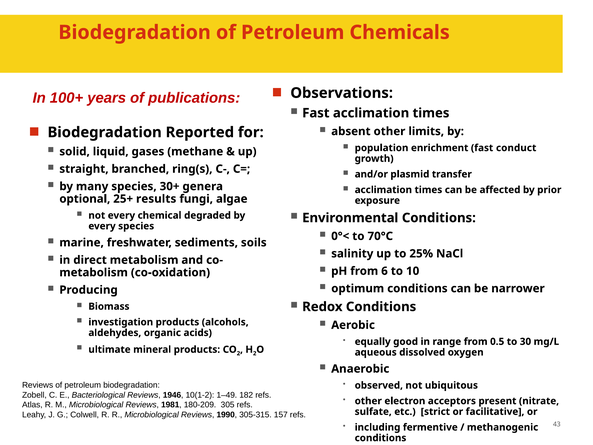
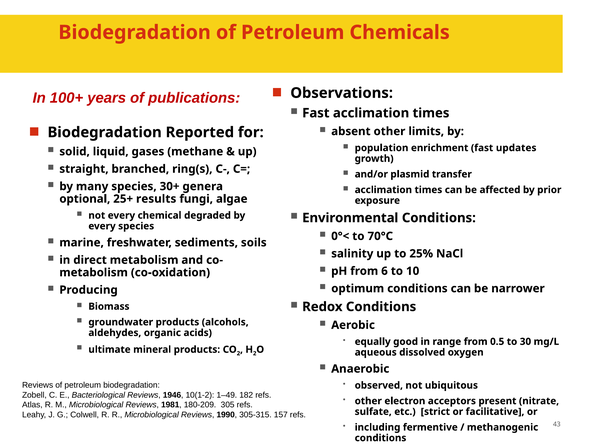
conduct: conduct -> updates (516, 148)
investigation: investigation -> groundwater (121, 322)
